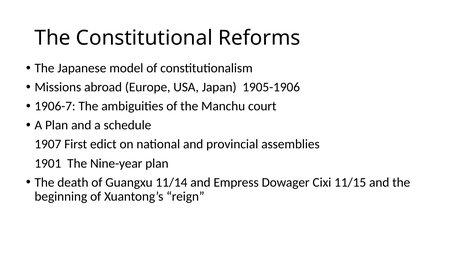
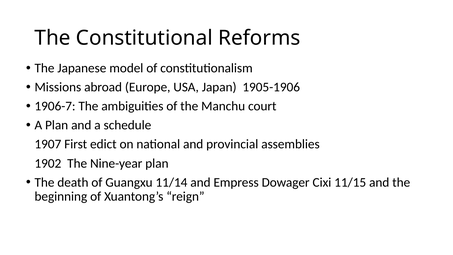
1901: 1901 -> 1902 (48, 163)
